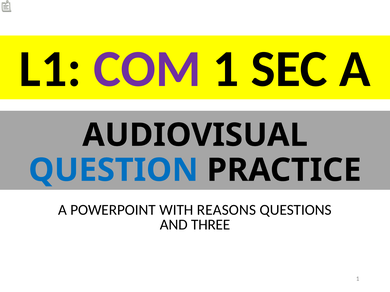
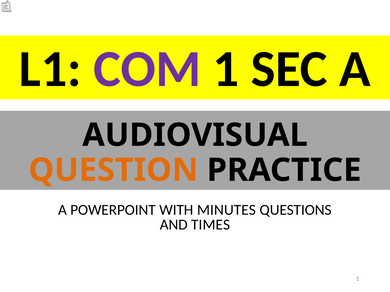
QUESTION colour: blue -> orange (113, 170)
REASONS: REASONS -> MINUTES (226, 210)
THREE: THREE -> TIMES (211, 225)
